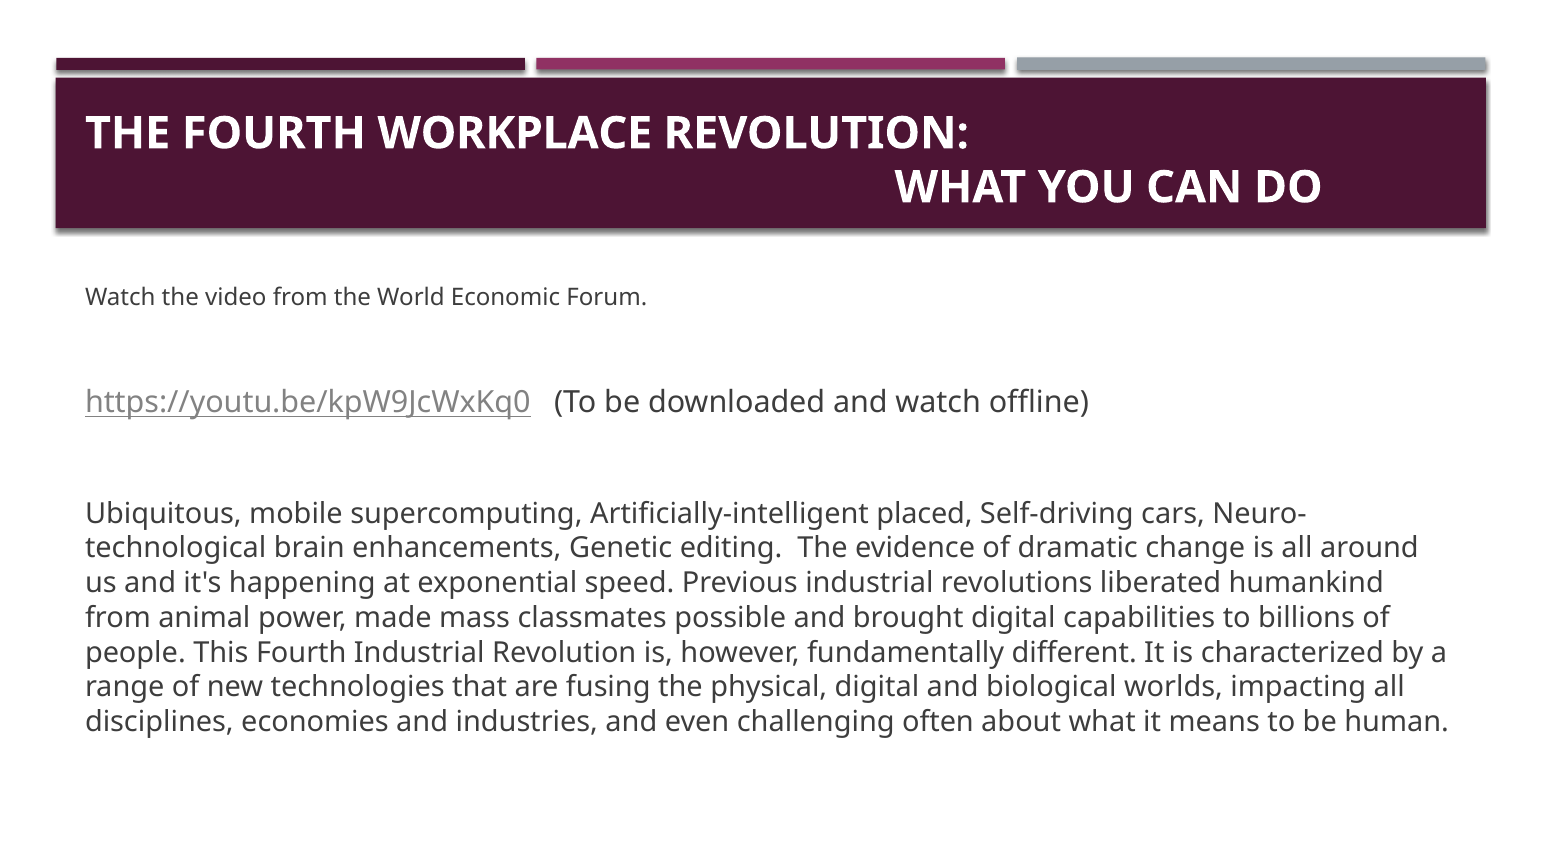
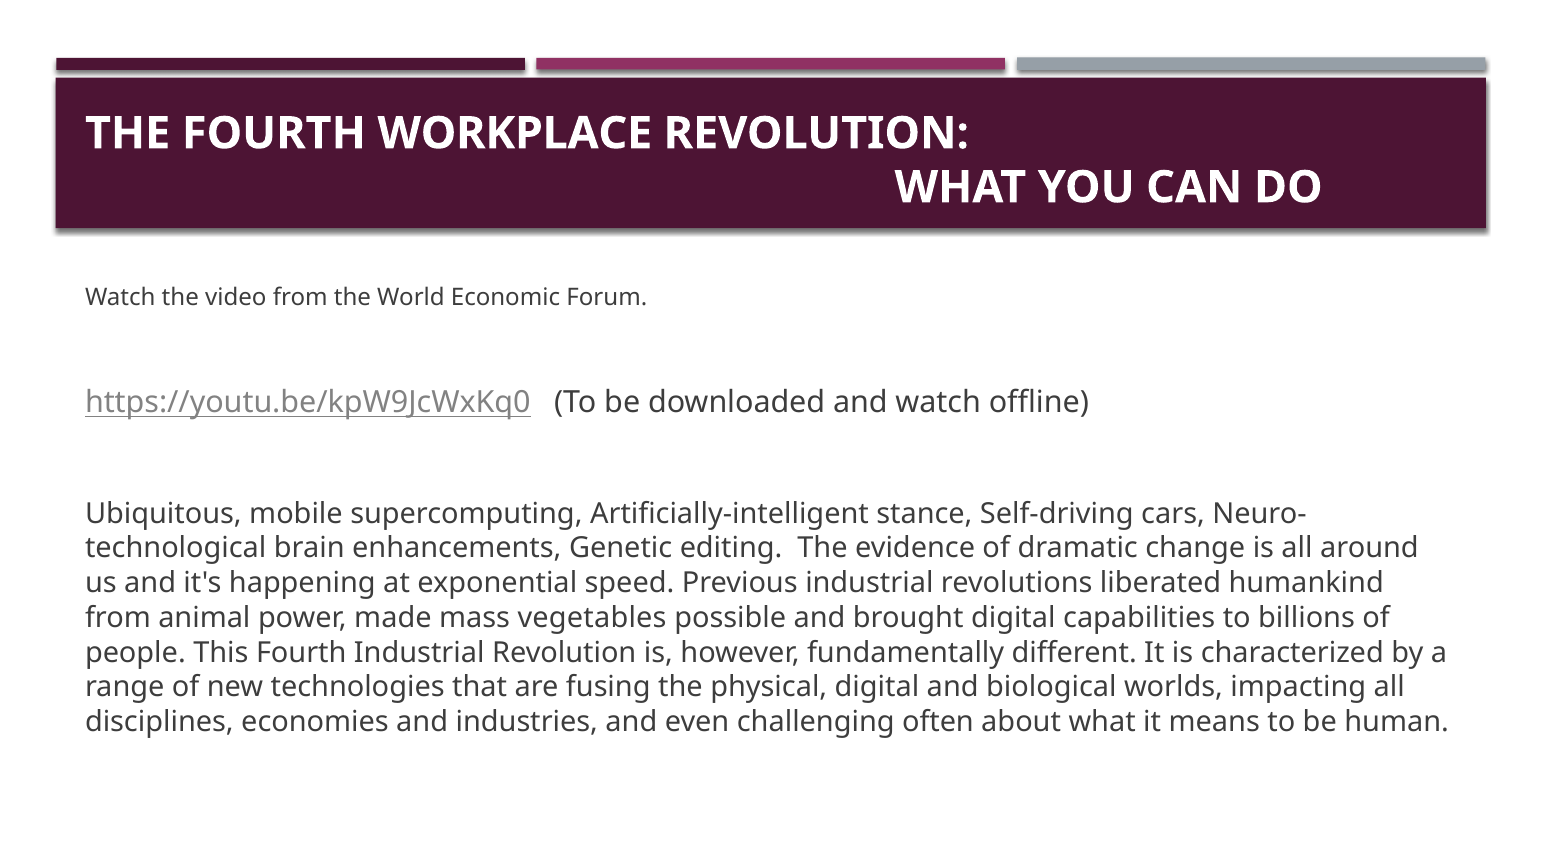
placed: placed -> stance (924, 513)
classmates: classmates -> vegetables (592, 617)
